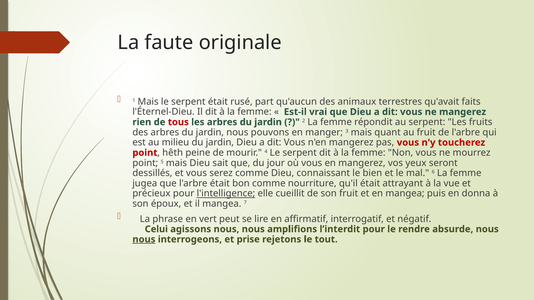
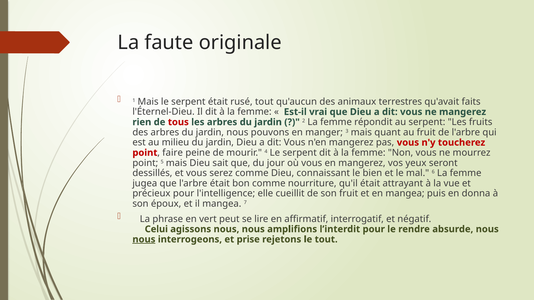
rusé part: part -> tout (264, 102)
hêth: hêth -> faire (173, 153)
l'intelligence underline: present -> none (226, 194)
